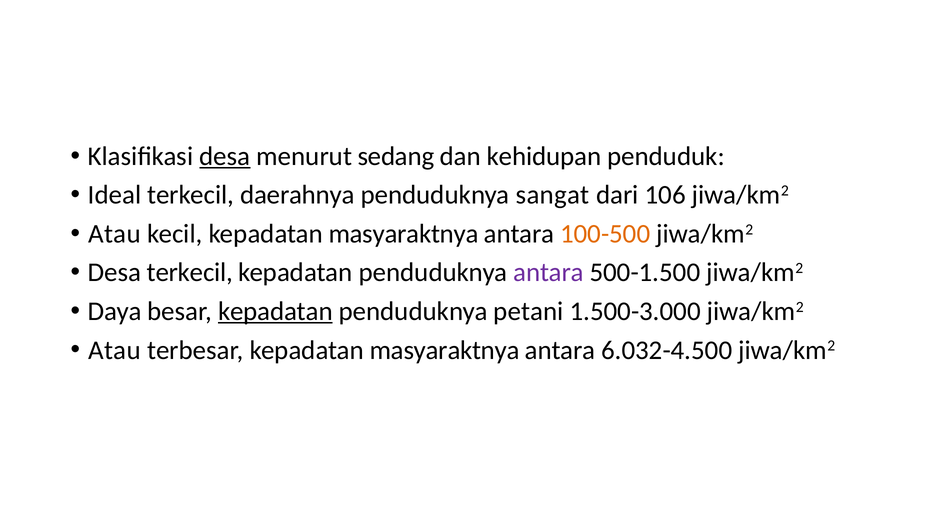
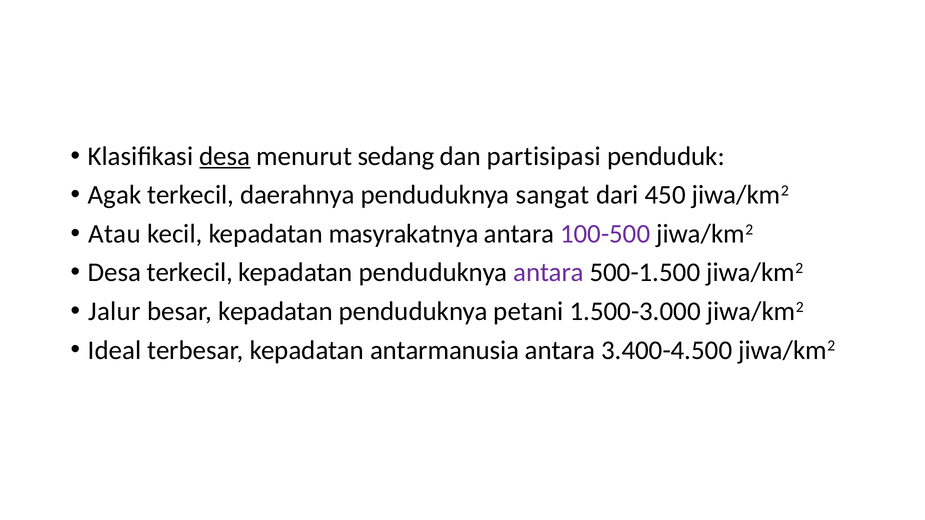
kehidupan: kehidupan -> partisipasi (544, 156)
Ideal: Ideal -> Agak (115, 195)
106: 106 -> 450 (665, 195)
kecil kepadatan masyaraktnya: masyaraktnya -> masyrakatnya (404, 234)
100-500 colour: orange -> purple (605, 234)
Daya: Daya -> Jalur (114, 312)
kepadatan underline: present -> none (275, 312)
Atau: Atau -> Ideal (115, 350)
terbesar kepadatan masyaraktnya: masyaraktnya -> antarmanusia (445, 350)
6.032-4.500: 6.032-4.500 -> 3.400-4.500 (667, 350)
